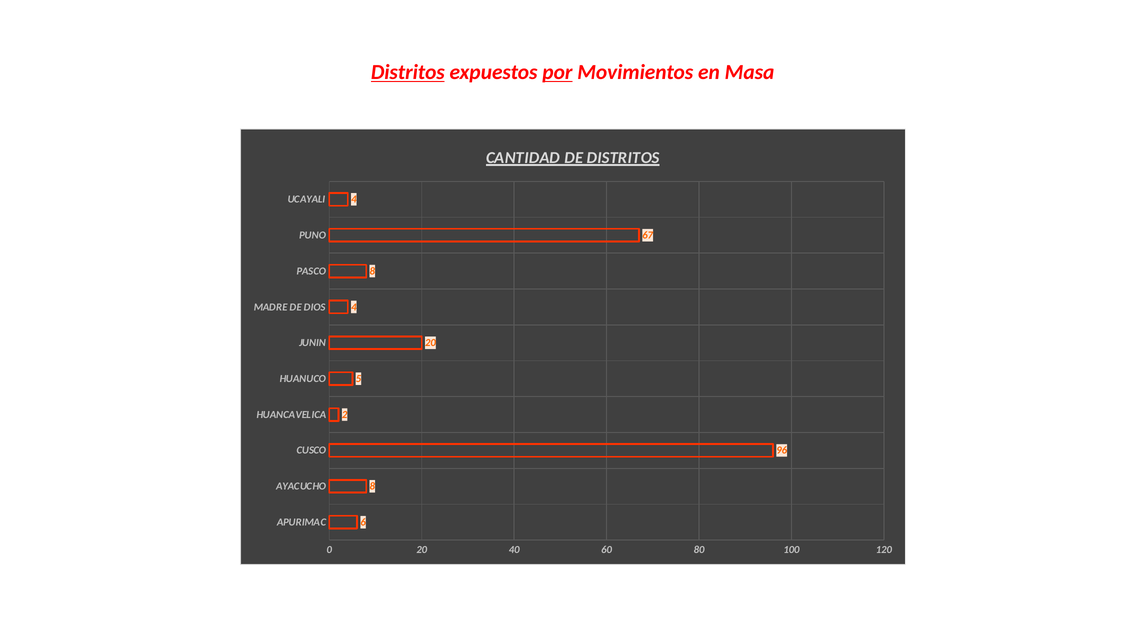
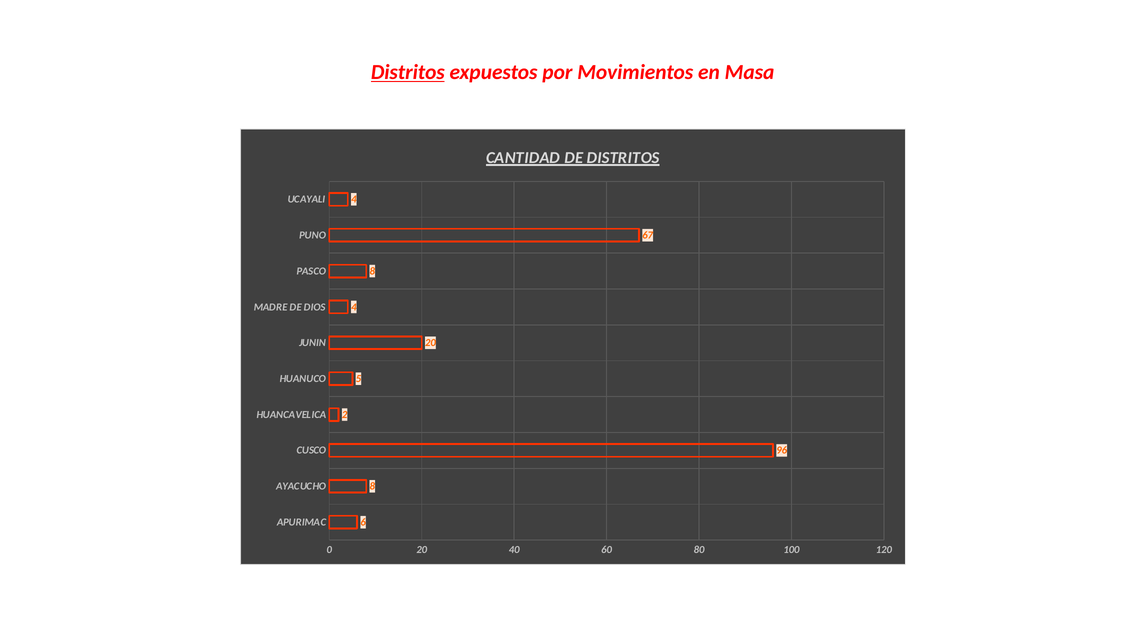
por underline: present -> none (557, 72)
